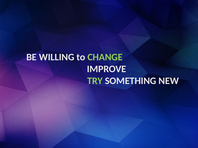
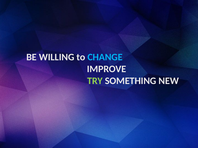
CHANGE colour: light green -> light blue (105, 57)
